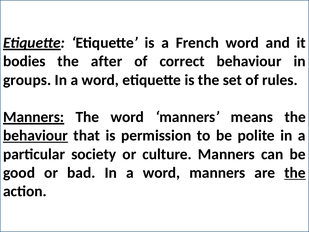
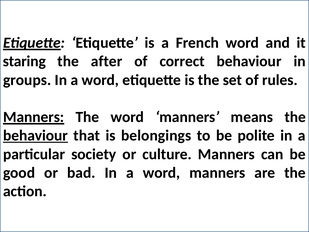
bodies: bodies -> staring (24, 61)
permission: permission -> belongings (156, 135)
the underline: present -> none (295, 173)
